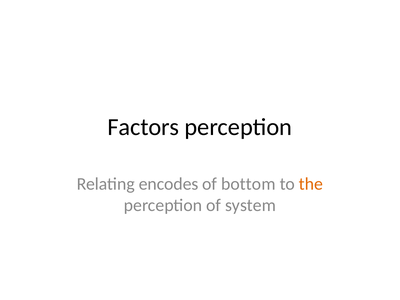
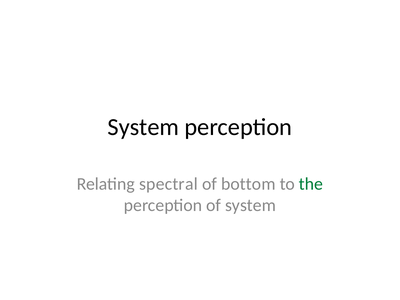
Factors: Factors -> System (143, 127)
encodes: encodes -> spectral (168, 184)
the colour: orange -> green (311, 184)
